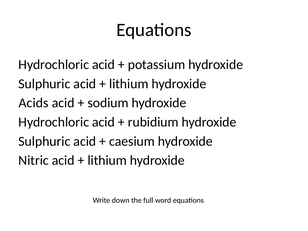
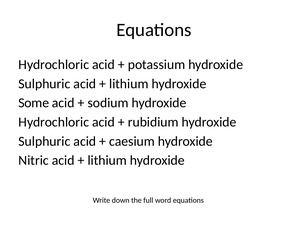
Acids: Acids -> Some (34, 103)
